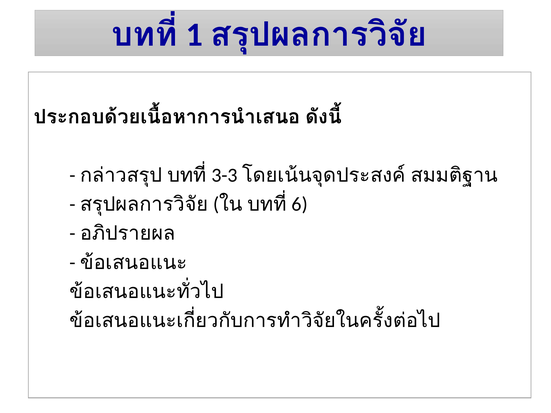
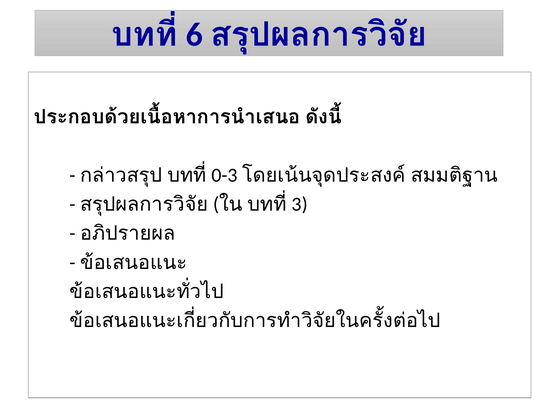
1: 1 -> 6 (194, 35)
3-3: 3-3 -> 0-3 (225, 175)
6: 6 -> 3 (300, 204)
